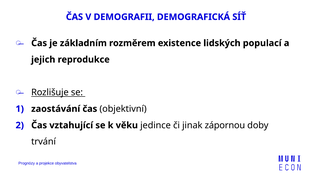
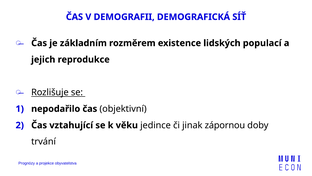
zaostávání: zaostávání -> nepodařilo (56, 109)
